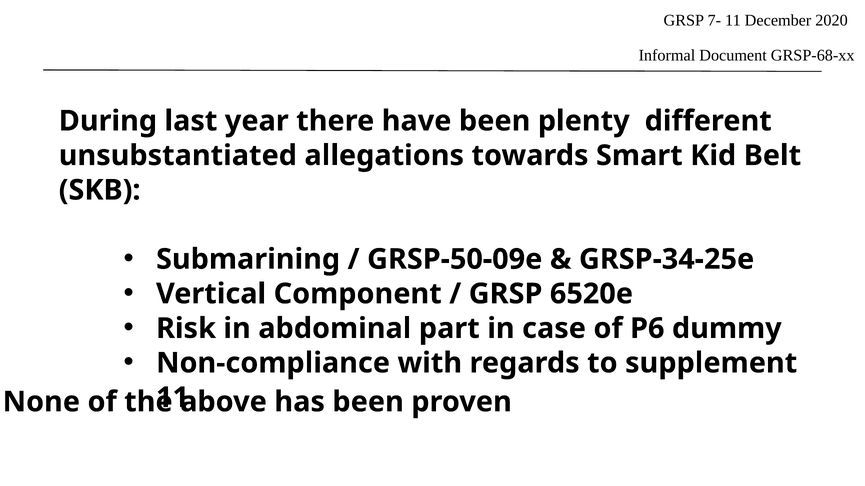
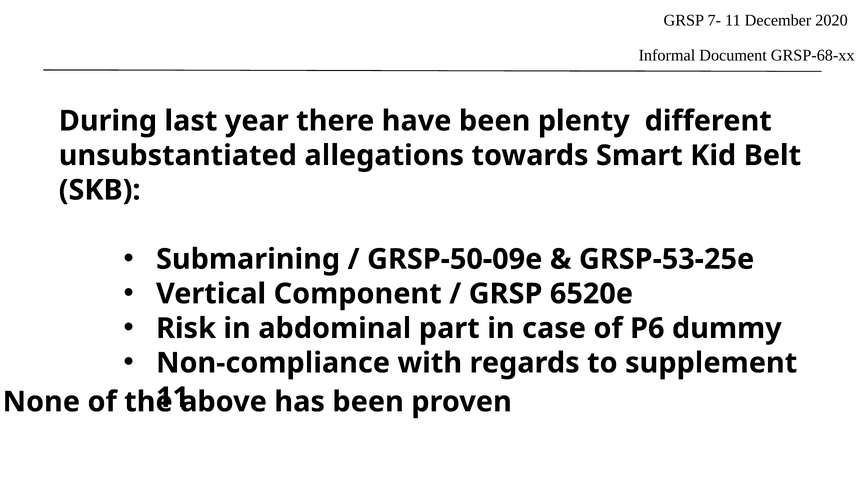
GRSP-34-25e: GRSP-34-25e -> GRSP-53-25e (667, 260)
